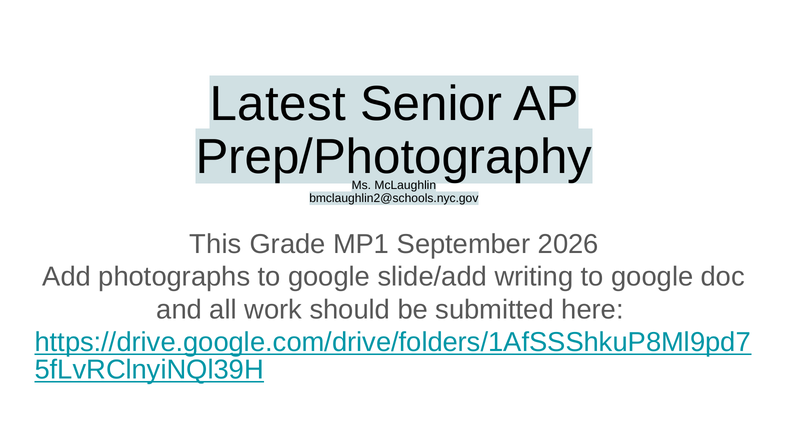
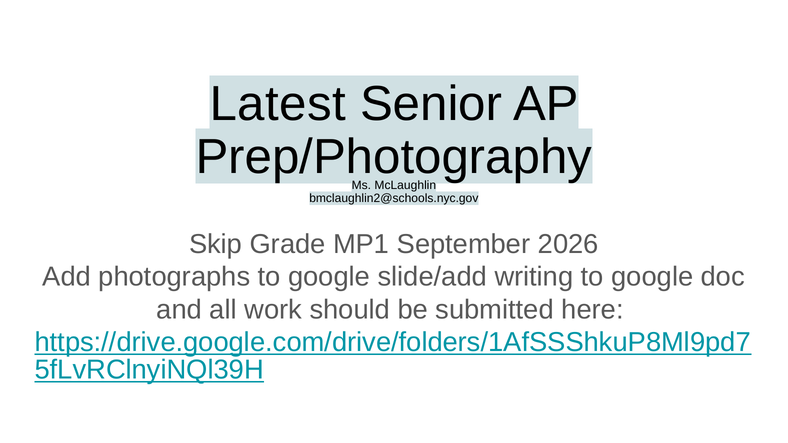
This: This -> Skip (216, 244)
